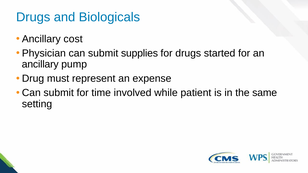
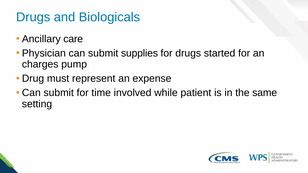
cost: cost -> care (73, 39)
ancillary: ancillary -> charges (40, 64)
